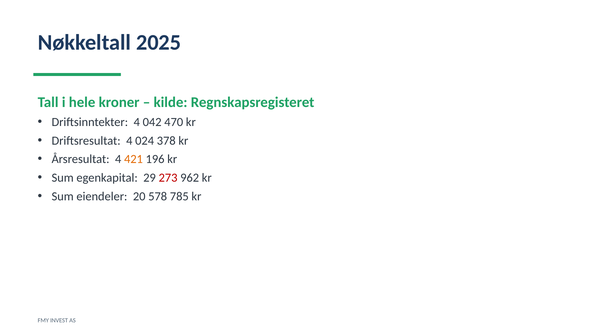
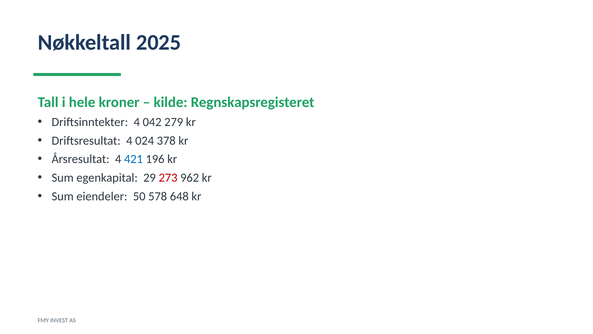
470: 470 -> 279 (174, 122)
421 colour: orange -> blue (133, 159)
20: 20 -> 50 (139, 196)
785: 785 -> 648 (179, 196)
